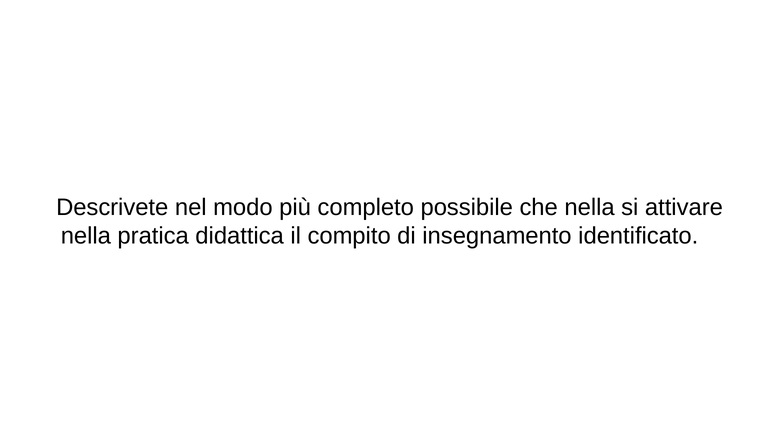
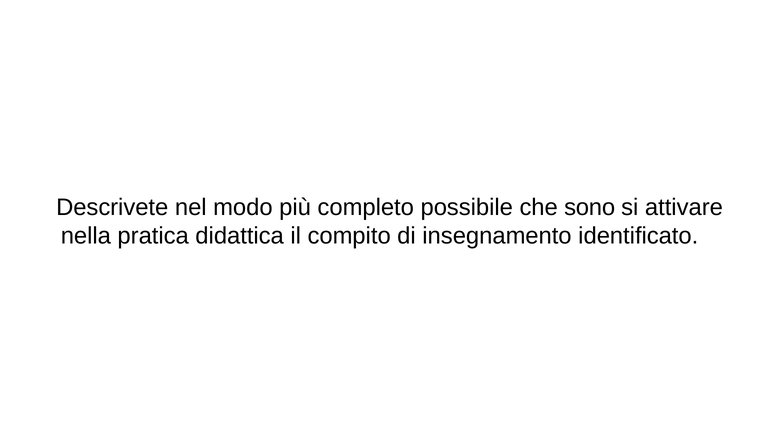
che nella: nella -> sono (590, 207)
